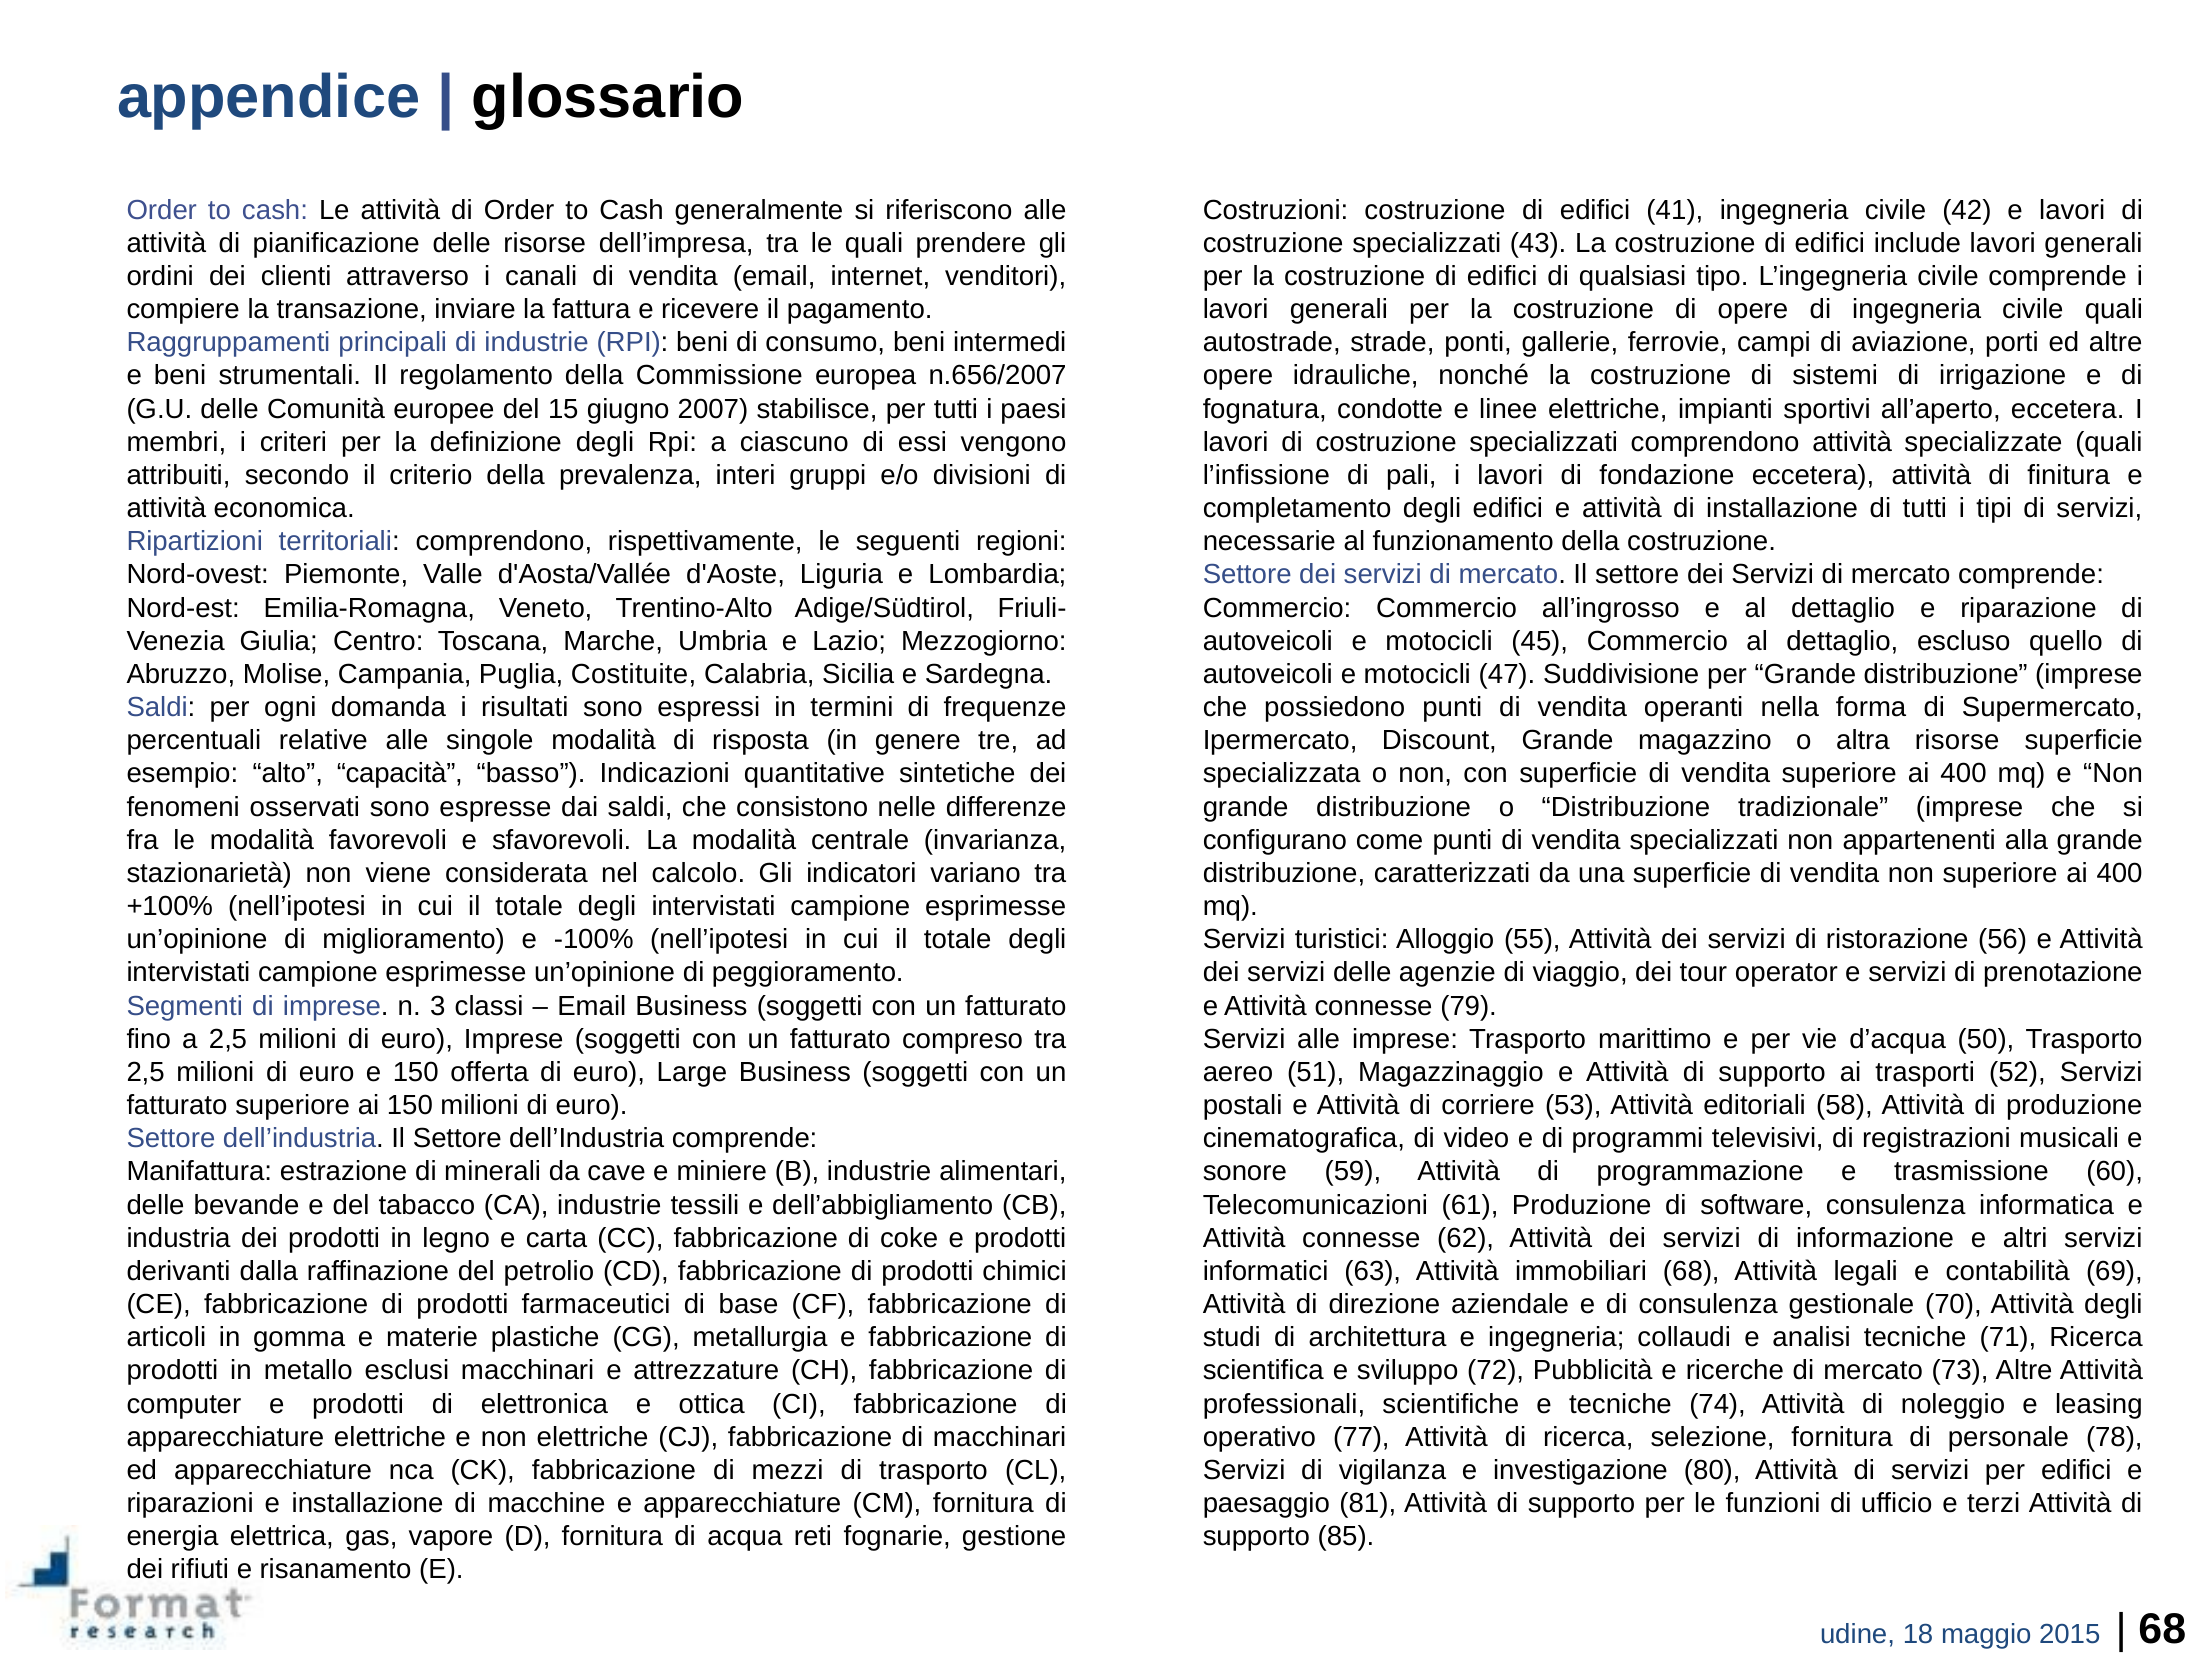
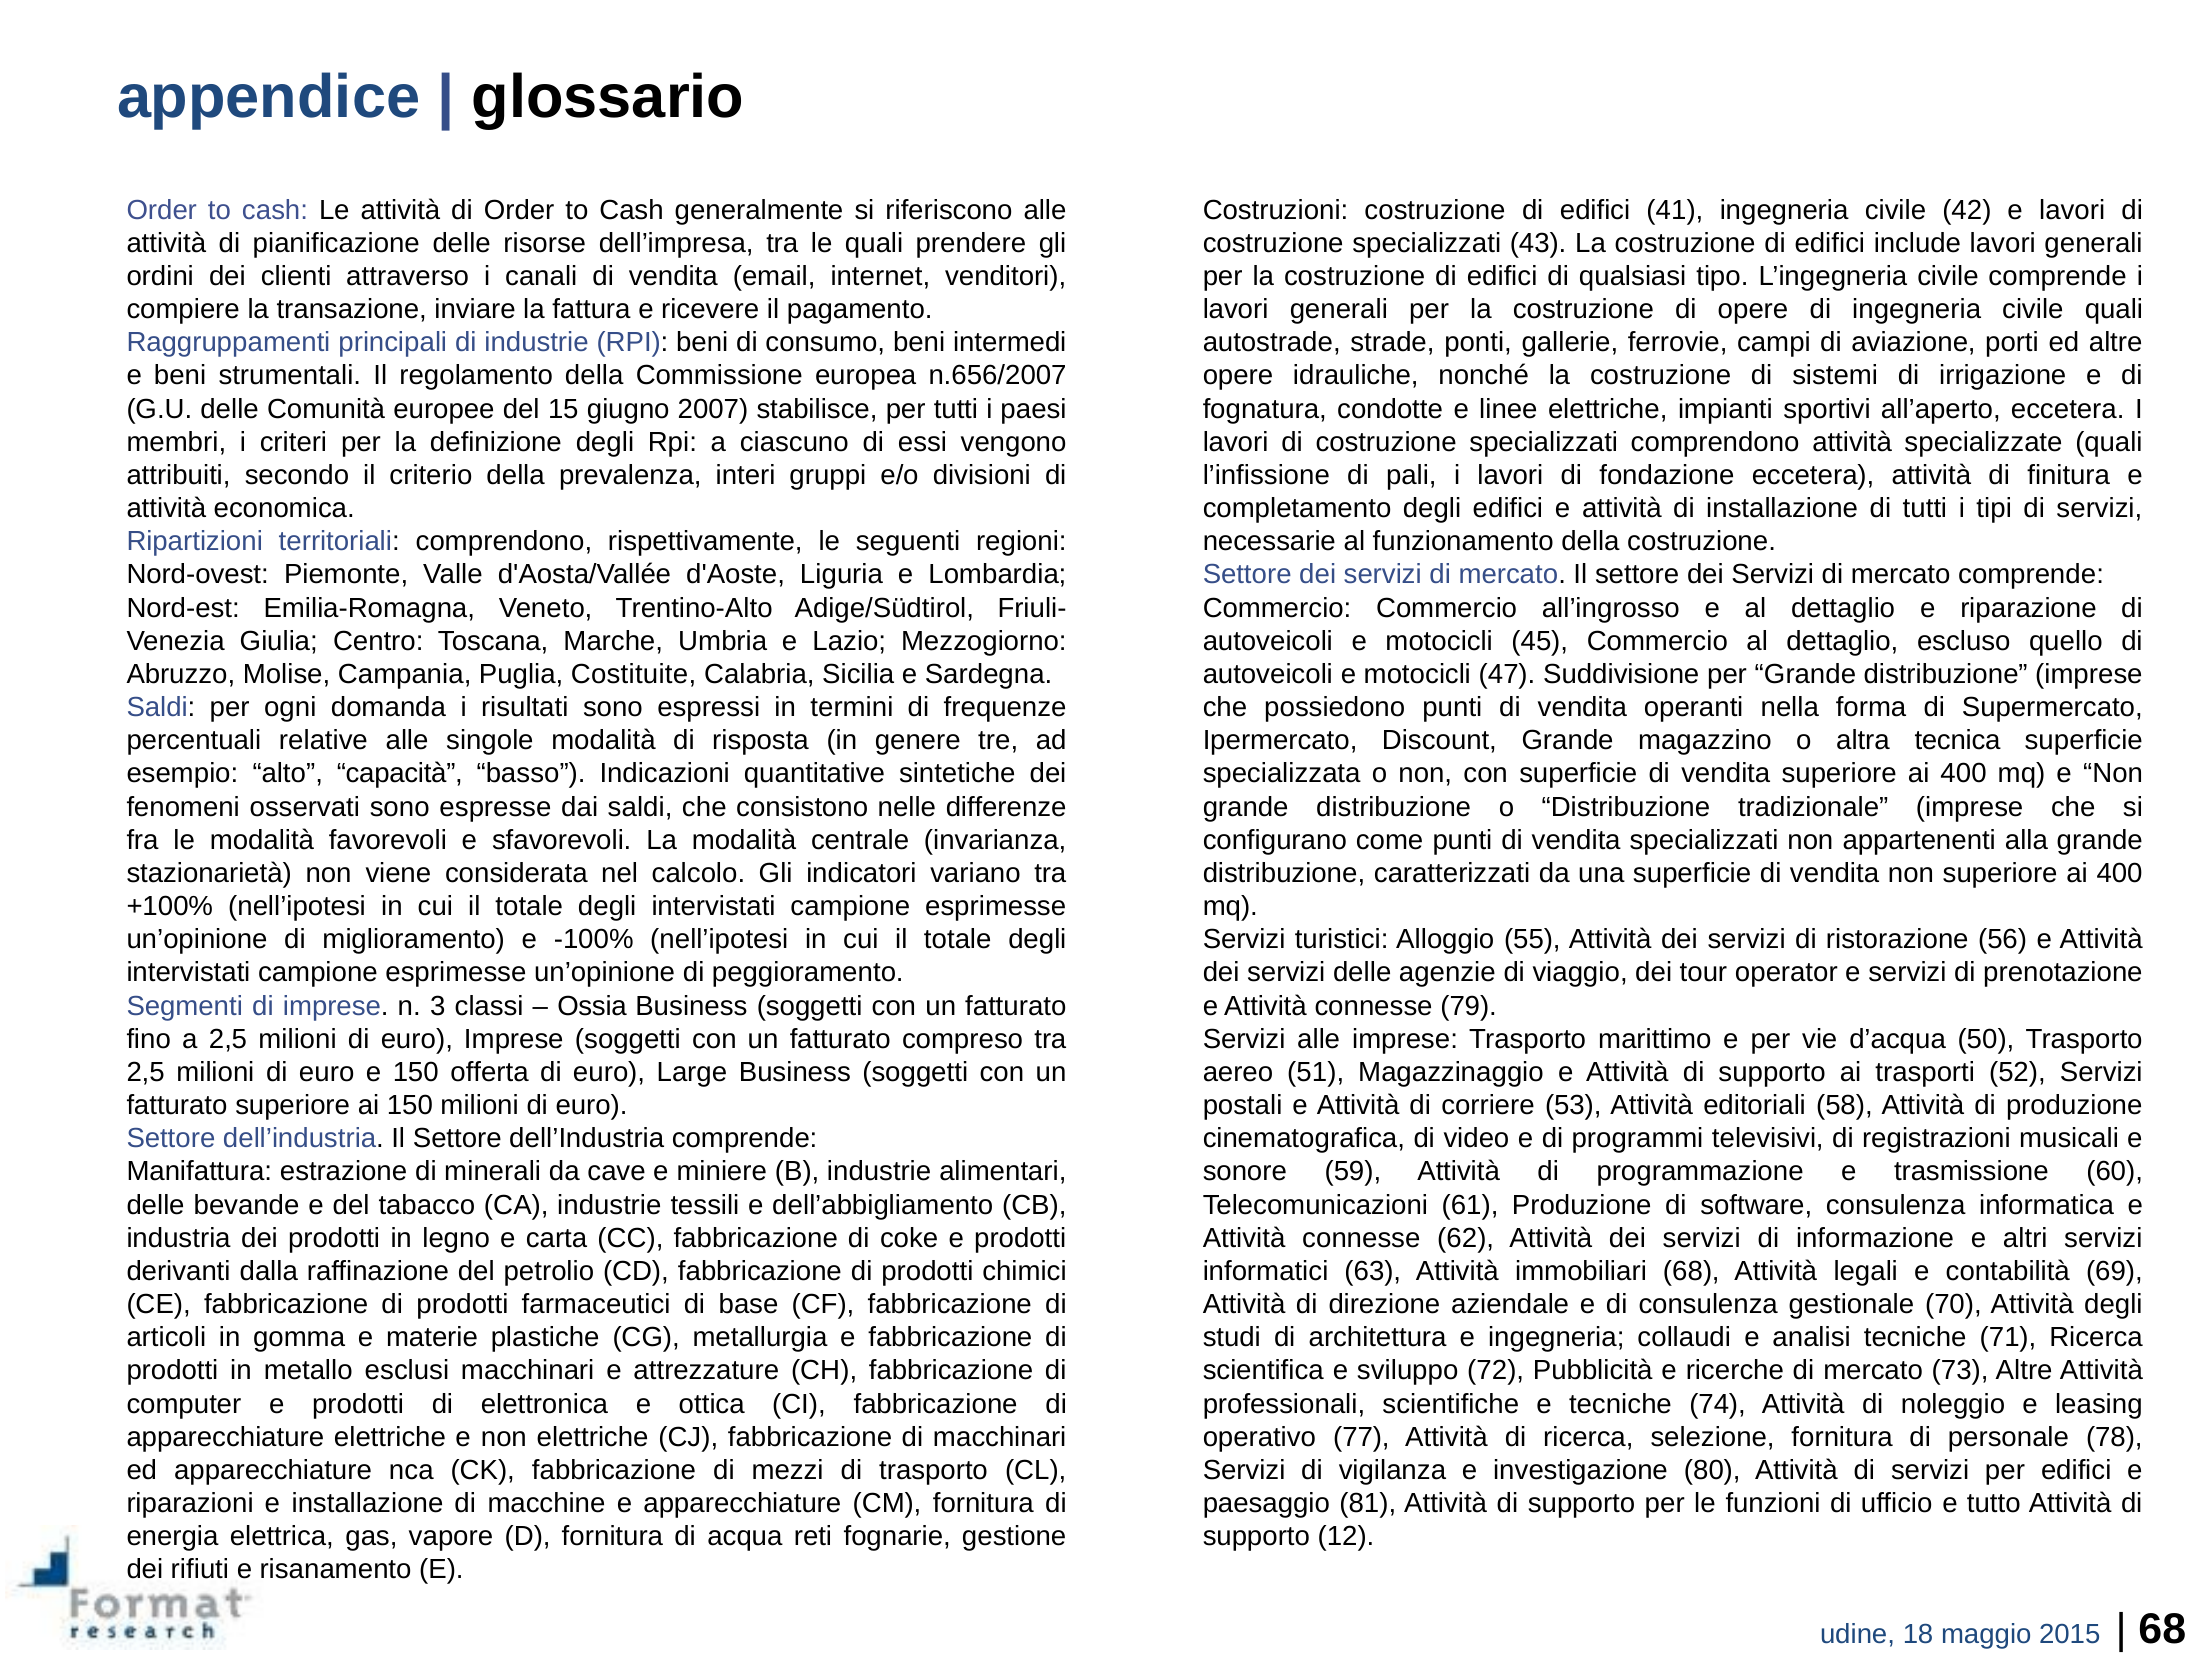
altra risorse: risorse -> tecnica (1957, 741)
Email: Email -> Ossia (592, 1006)
terzi: terzi -> tutto (1994, 1504)
85: 85 -> 12 (1346, 1537)
